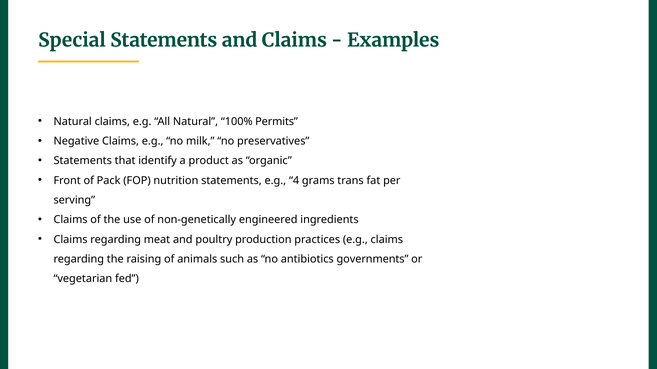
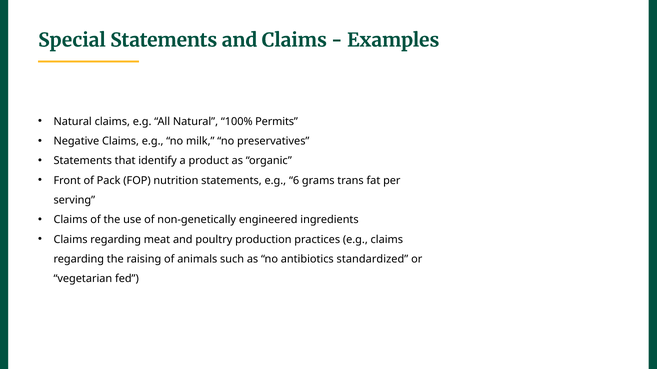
4: 4 -> 6 (294, 181)
governments: governments -> standardized (372, 260)
